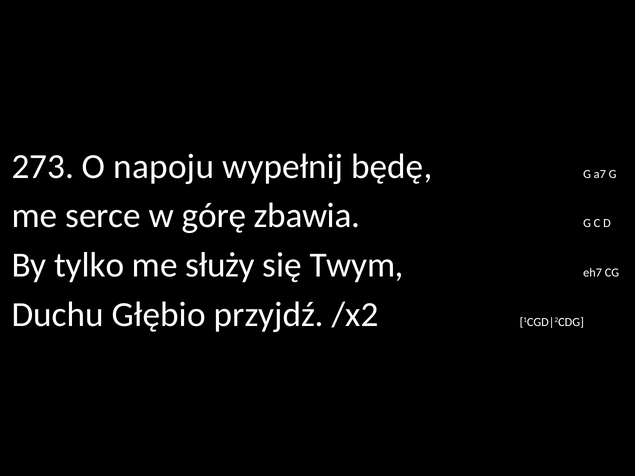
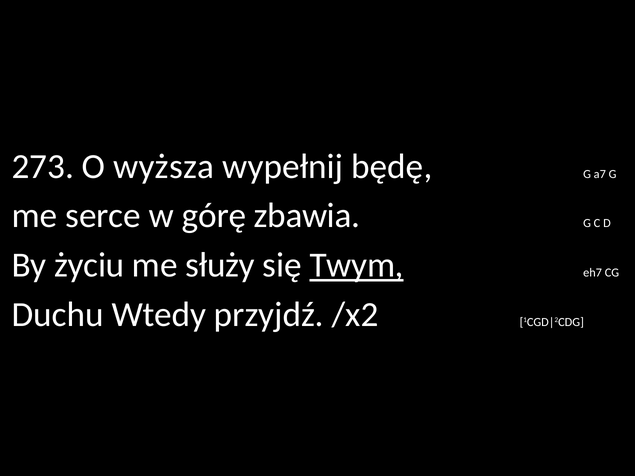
napoju: napoju -> wyższa (164, 167)
tylko: tylko -> życiu (89, 265)
Twym underline: none -> present (357, 265)
Głębio: Głębio -> Wtedy (159, 315)
